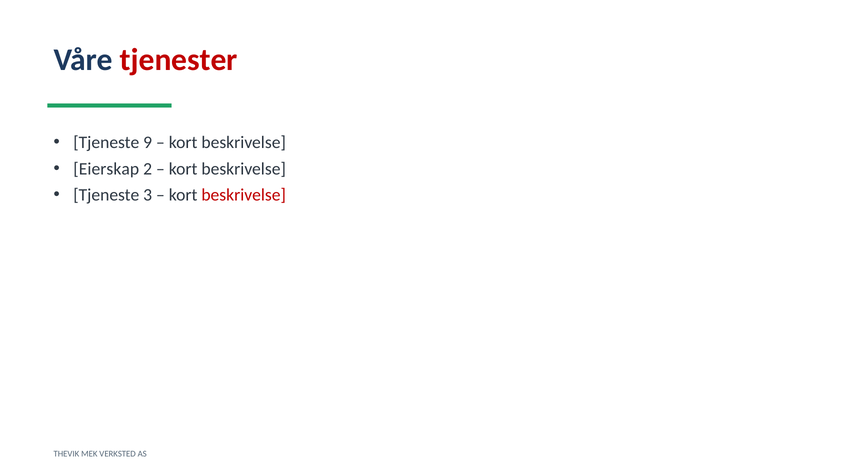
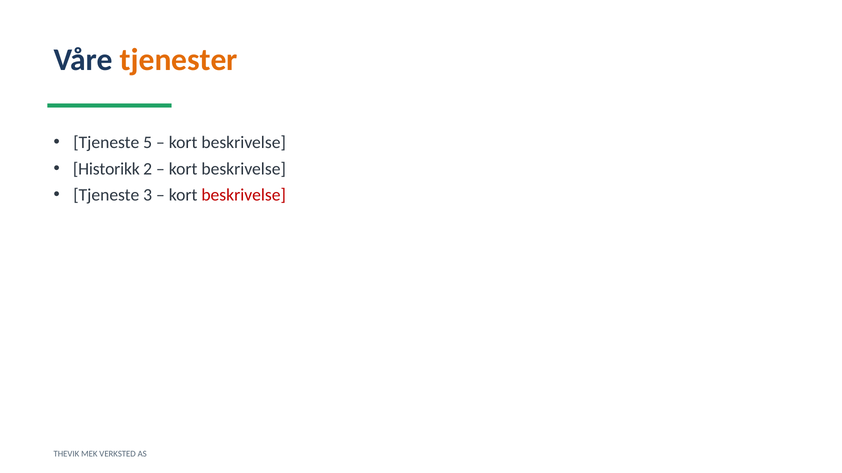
tjenester colour: red -> orange (179, 60)
9: 9 -> 5 (148, 143)
Eierskap: Eierskap -> Historikk (106, 169)
